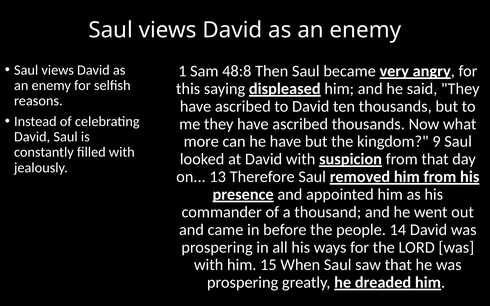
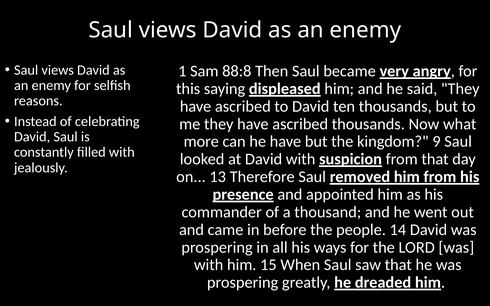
48:8: 48:8 -> 88:8 (237, 71)
